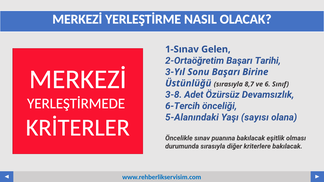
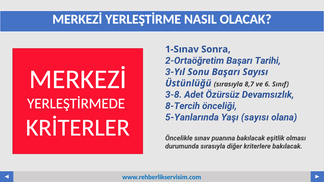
Gelen: Gelen -> Sonra (216, 49)
Başarı Birine: Birine -> Sayısı (255, 72)
6-Tercih: 6-Tercih -> 8-Tercih (183, 106)
5-Alanındaki: 5-Alanındaki -> 5-Yanlarında (192, 117)
